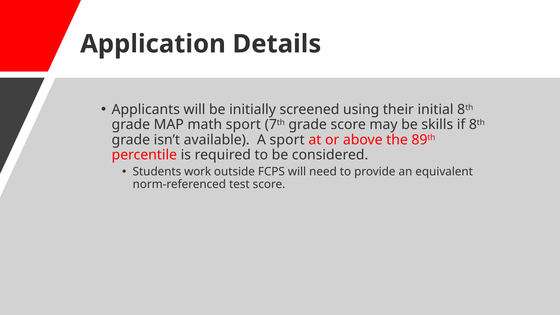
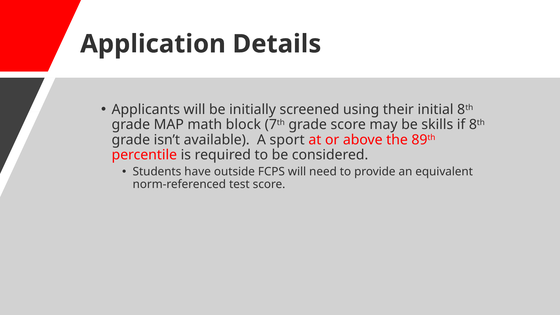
math sport: sport -> block (243, 125)
work: work -> have (198, 172)
